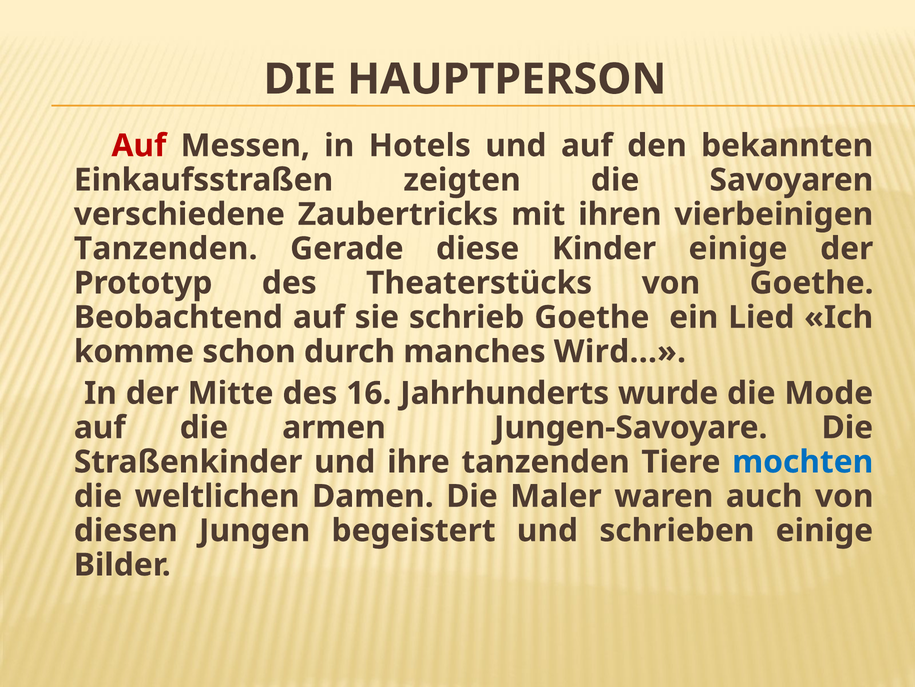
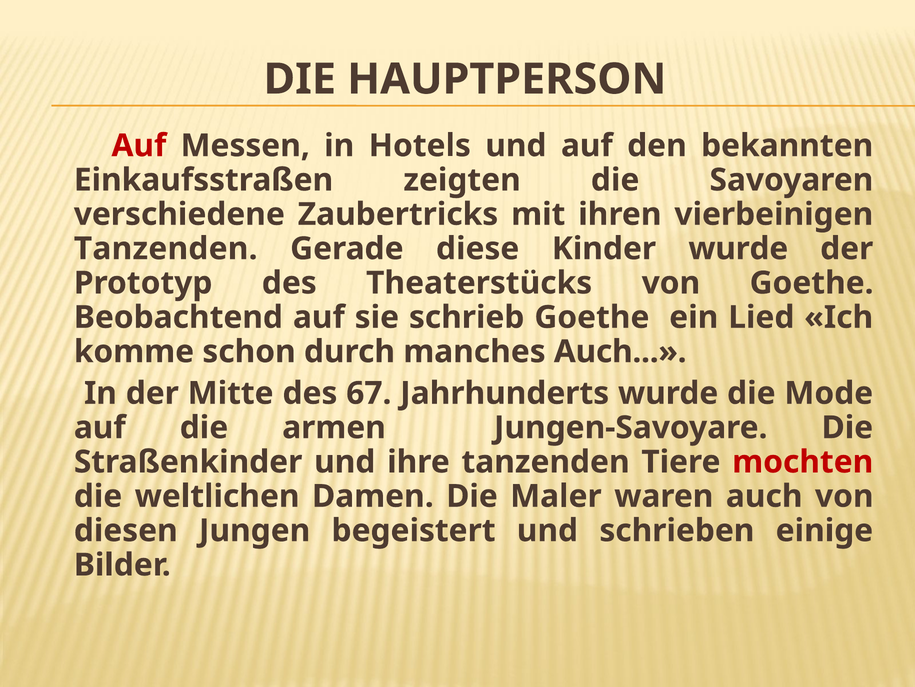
Kinder einige: einige -> wurde (738, 248)
manches Wird: Wird -> Auch (620, 351)
16: 16 -> 67 (369, 393)
mochten colour: blue -> red (803, 461)
